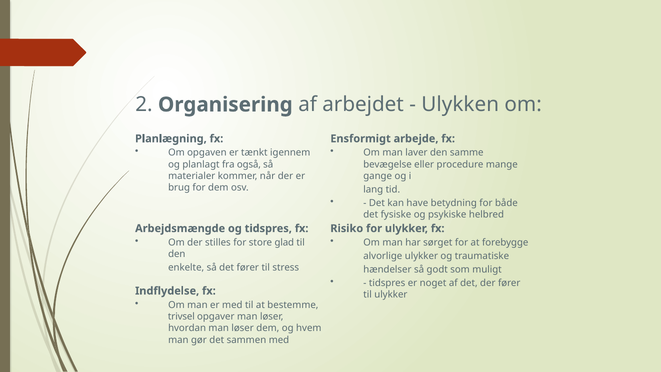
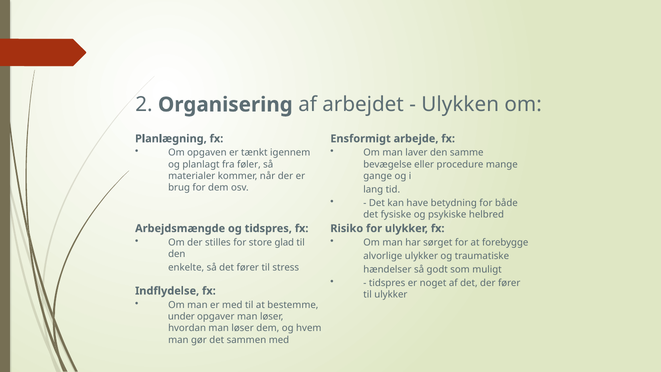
også: også -> føler (249, 164)
trivsel: trivsel -> under (181, 316)
